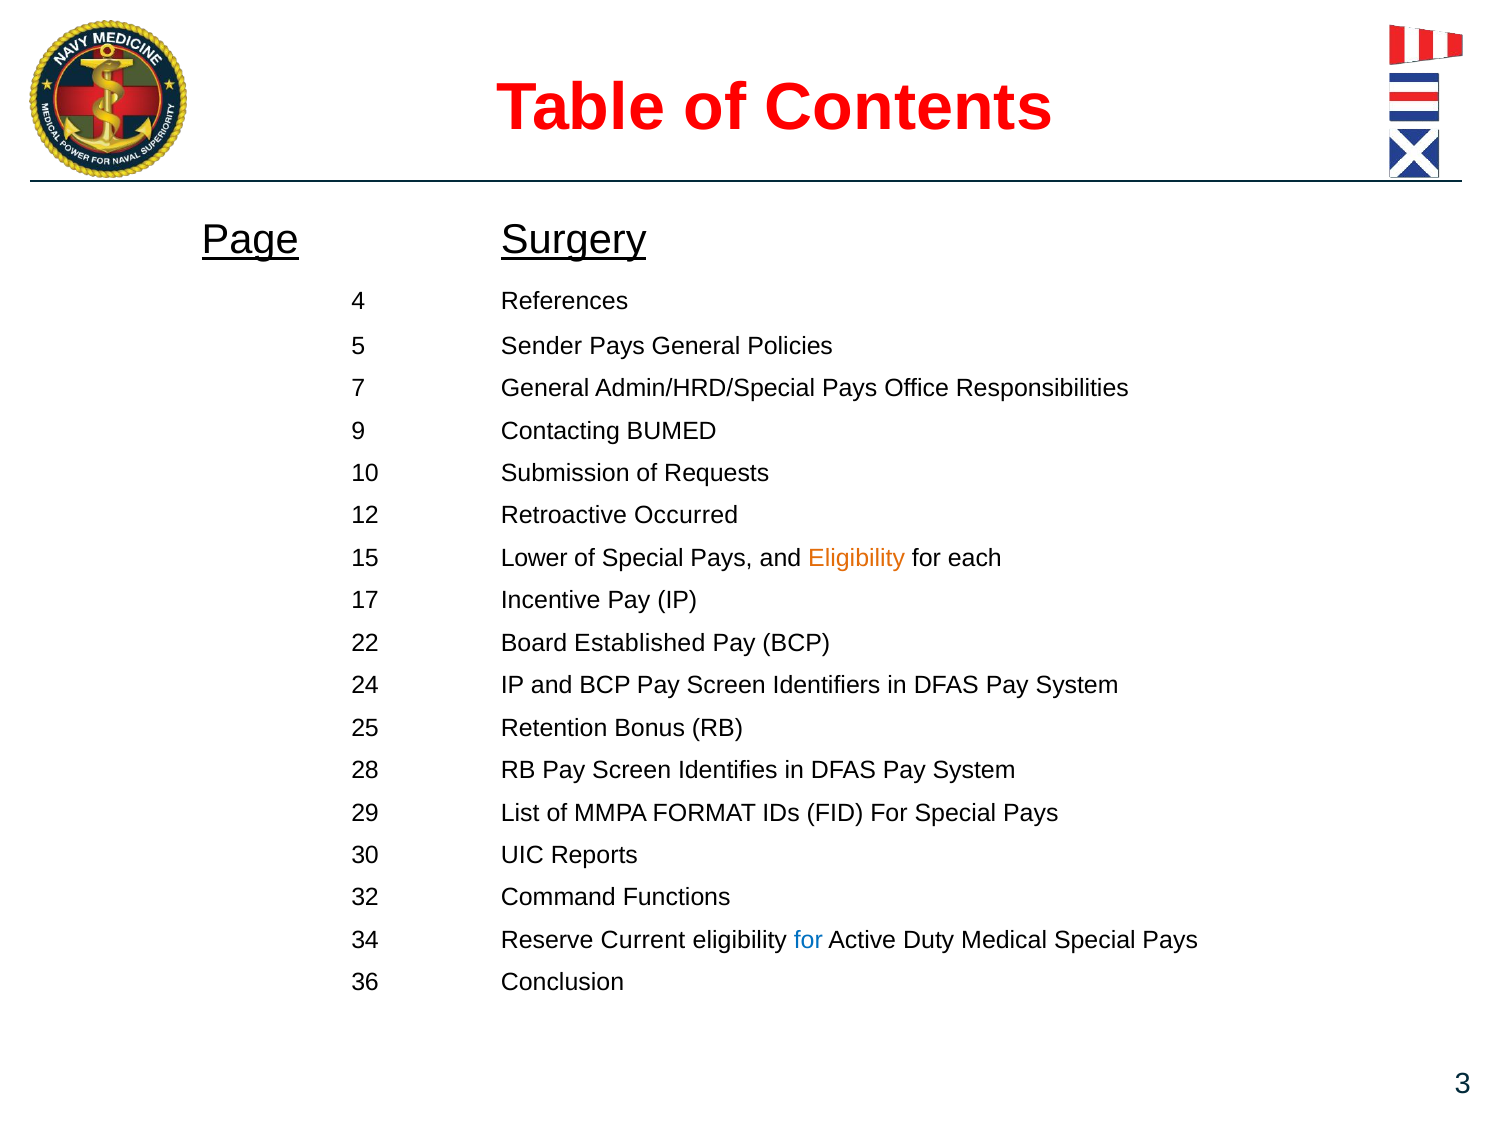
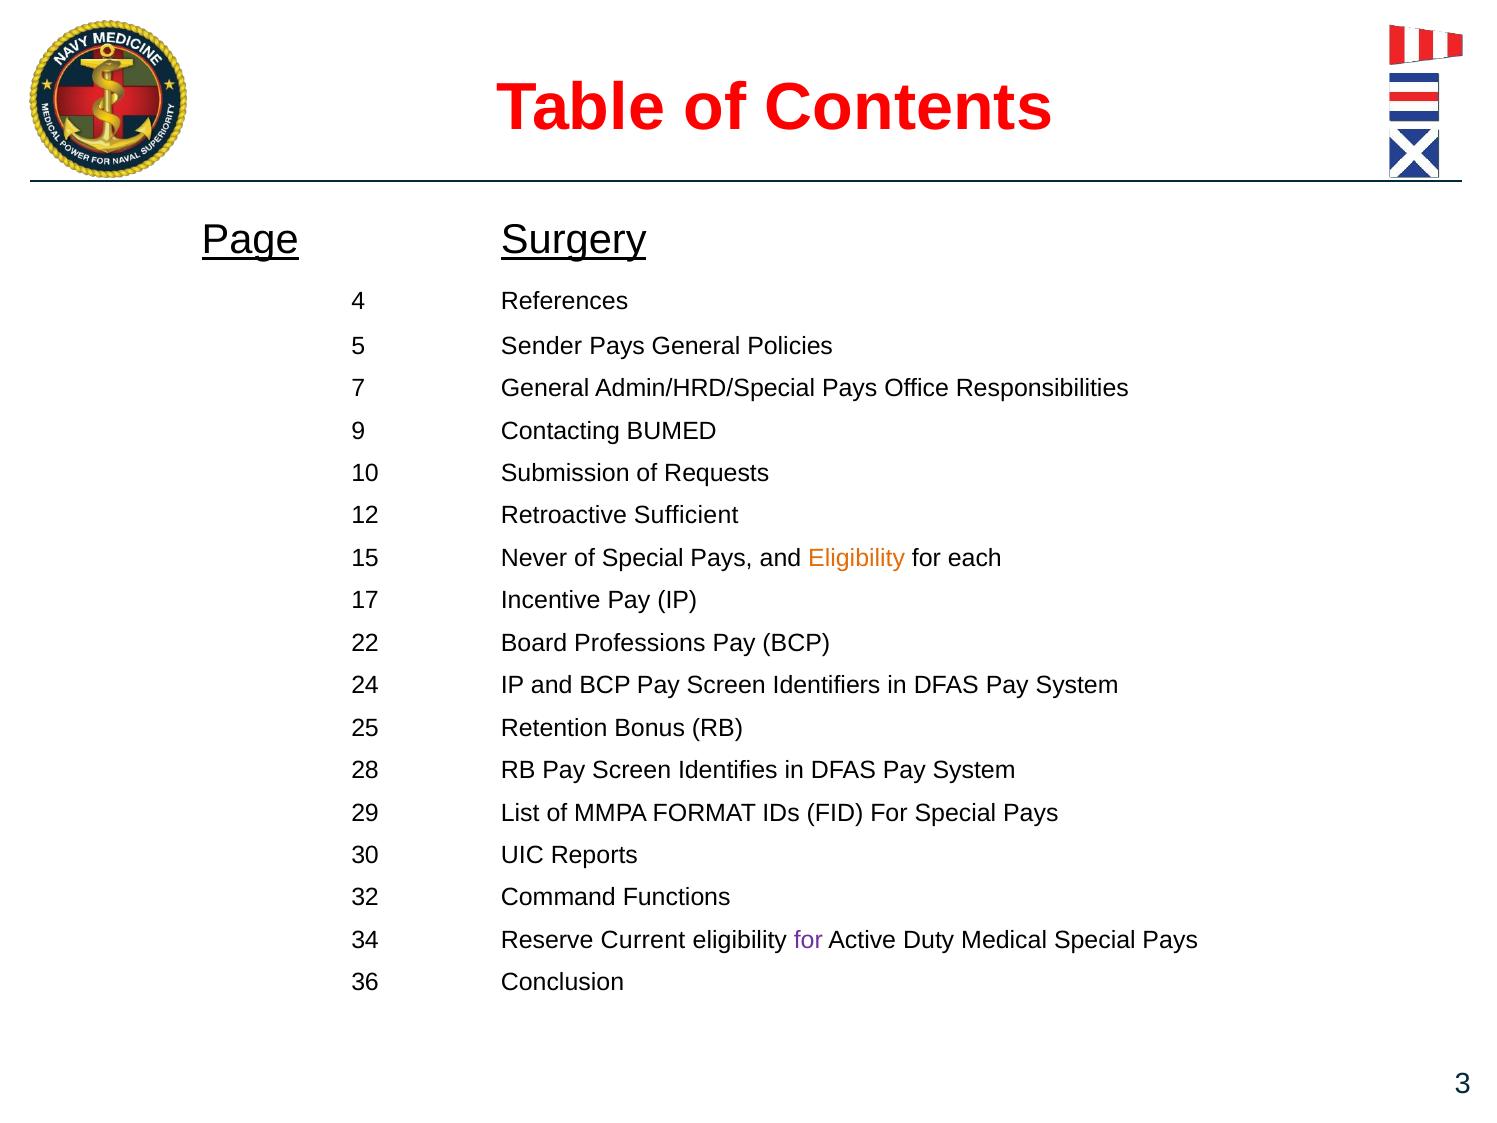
Occurred: Occurred -> Sufficient (686, 516)
Lower: Lower -> Never (534, 558)
Established: Established -> Professions (640, 643)
for colour: blue -> purple (808, 940)
